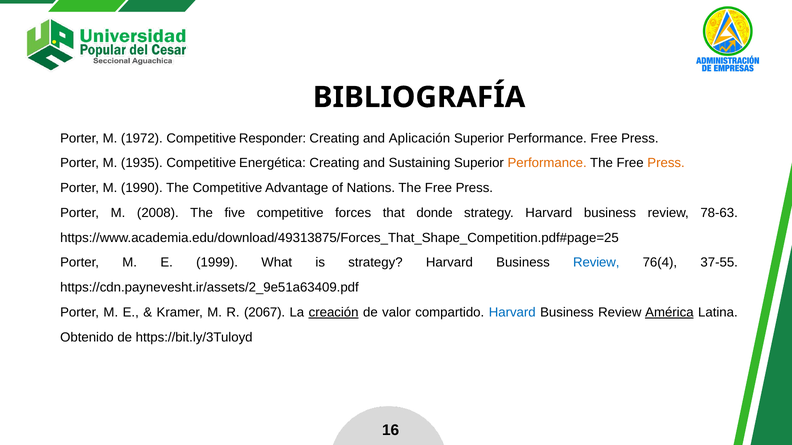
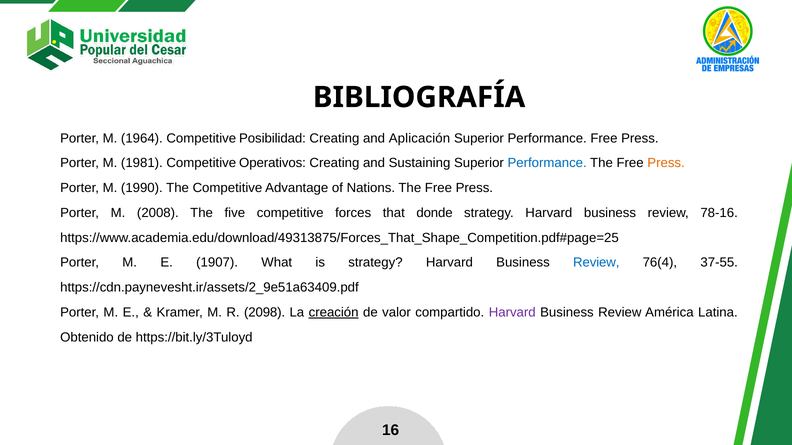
1972: 1972 -> 1964 (142, 138)
Responder: Responder -> Posibilidad (272, 138)
1935: 1935 -> 1981 (142, 163)
Energética: Energética -> Operativos (272, 163)
Performance colour: orange -> blue (547, 163)
78-63: 78-63 -> 78-16 (719, 213)
1999: 1999 -> 1907 (217, 263)
2067: 2067 -> 2098 (265, 313)
Harvard colour: blue -> purple (512, 313)
América underline: present -> none (669, 313)
